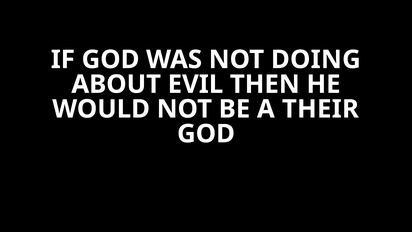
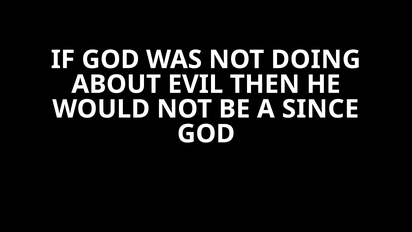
THEIR: THEIR -> SINCE (320, 109)
